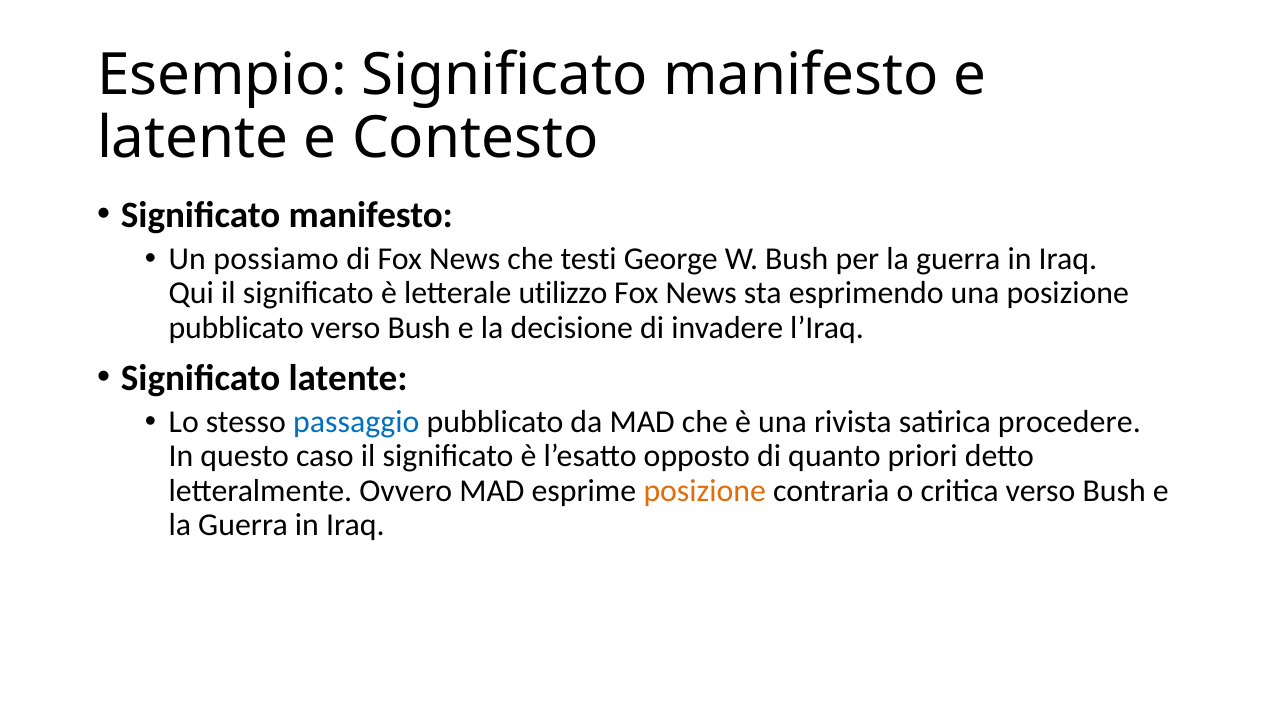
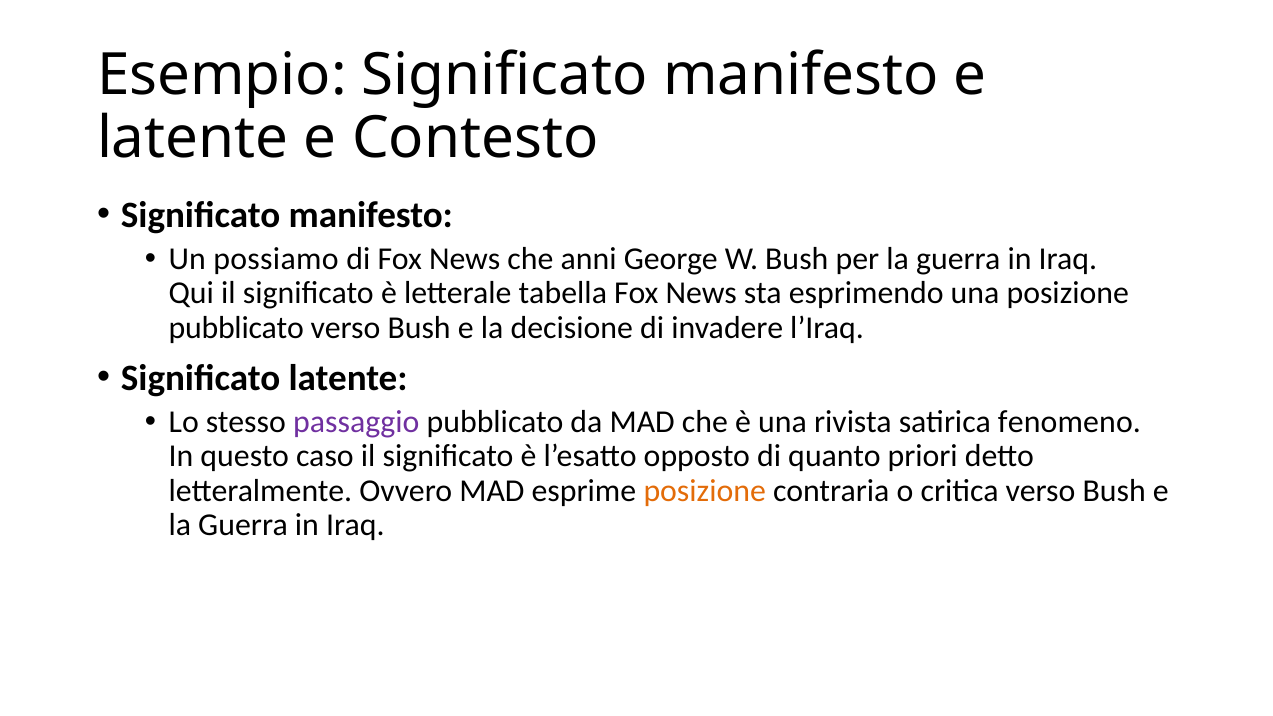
testi: testi -> anni (589, 259)
utilizzo: utilizzo -> tabella (563, 293)
passaggio colour: blue -> purple (356, 422)
procedere: procedere -> fenomeno (1069, 422)
